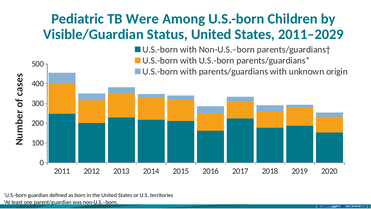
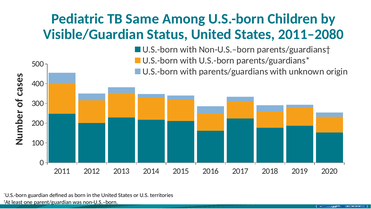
Were: Were -> Same (142, 19)
2011–2029: 2011–2029 -> 2011–2080 (311, 34)
